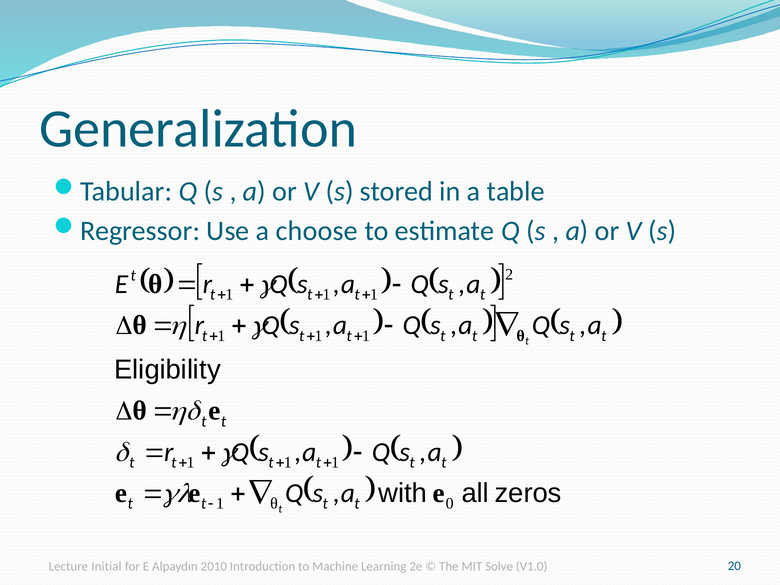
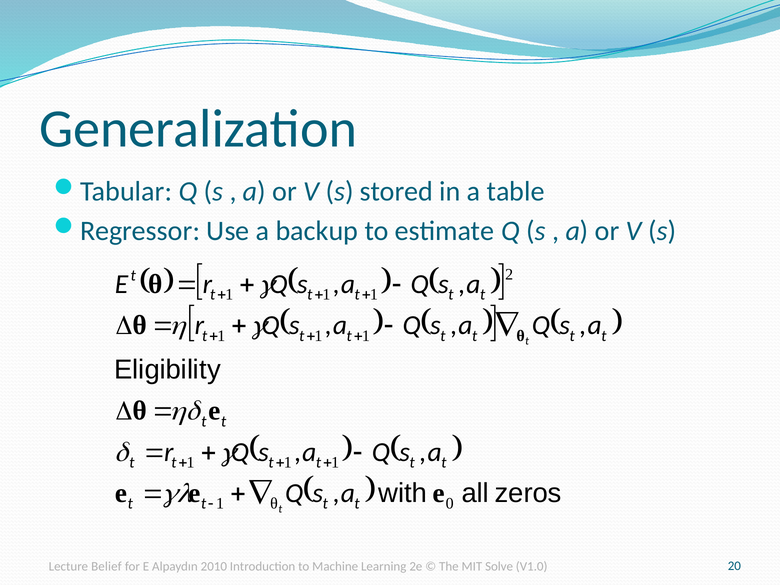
choose: choose -> backup (317, 231)
Initial: Initial -> Belief (106, 566)
